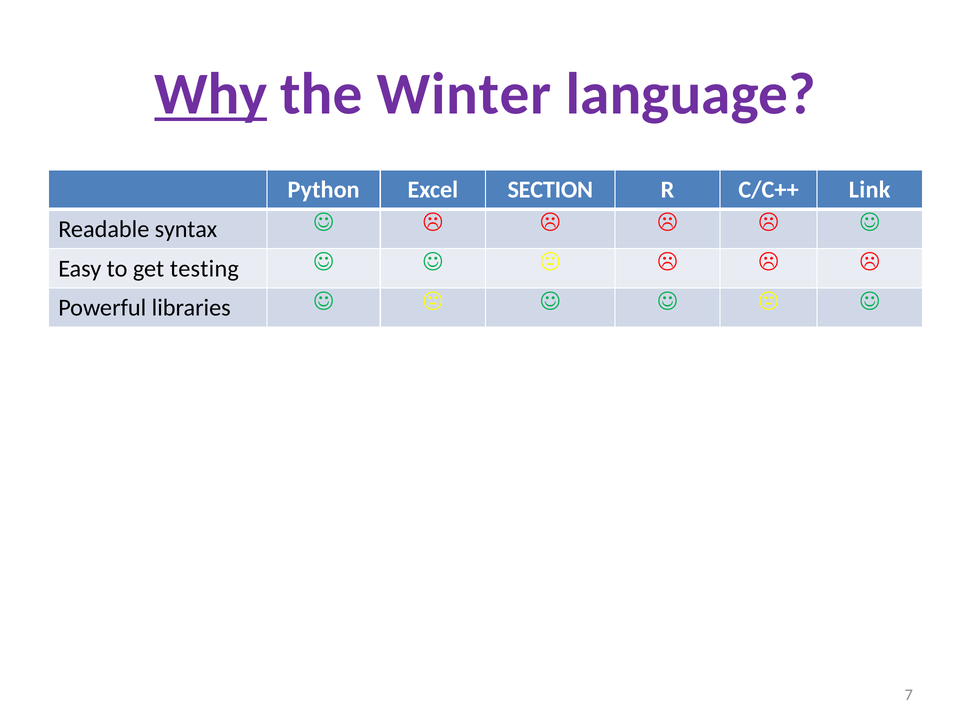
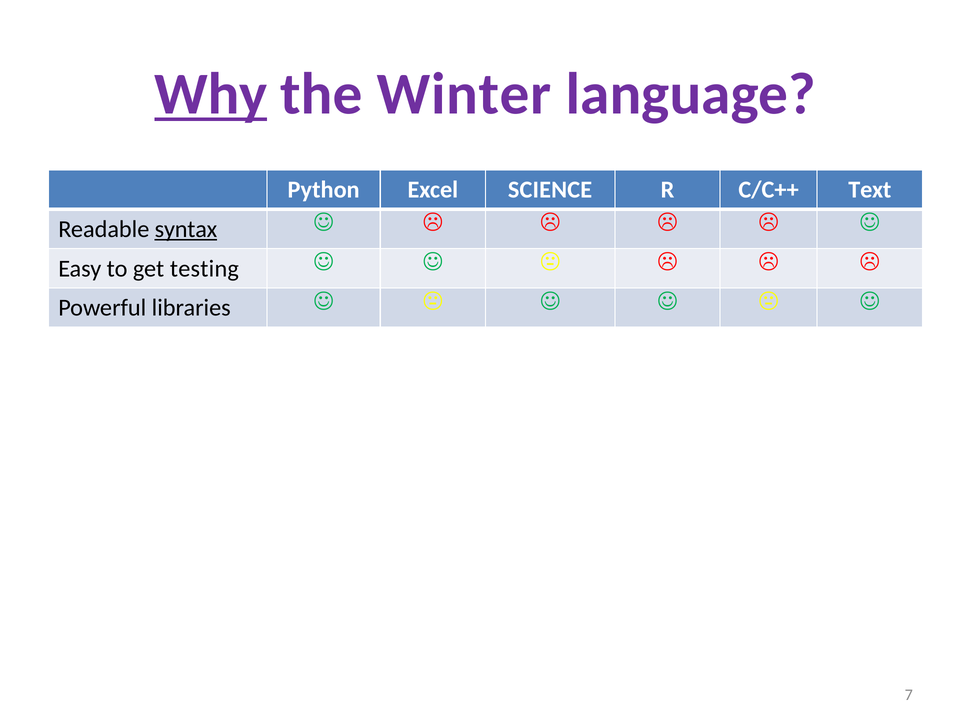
SECTION: SECTION -> SCIENCE (550, 190)
Link: Link -> Text (870, 190)
syntax underline: none -> present (186, 229)
